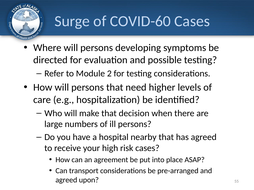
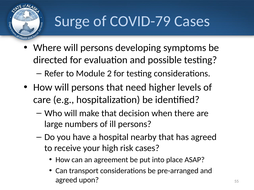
COVID-60: COVID-60 -> COVID-79 (140, 21)
